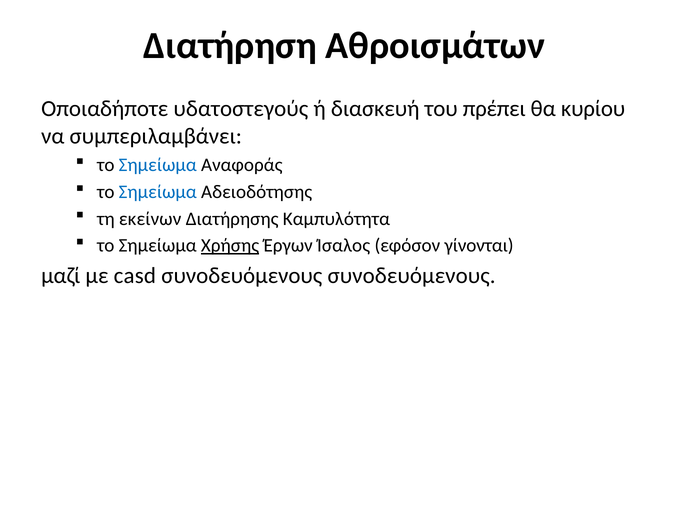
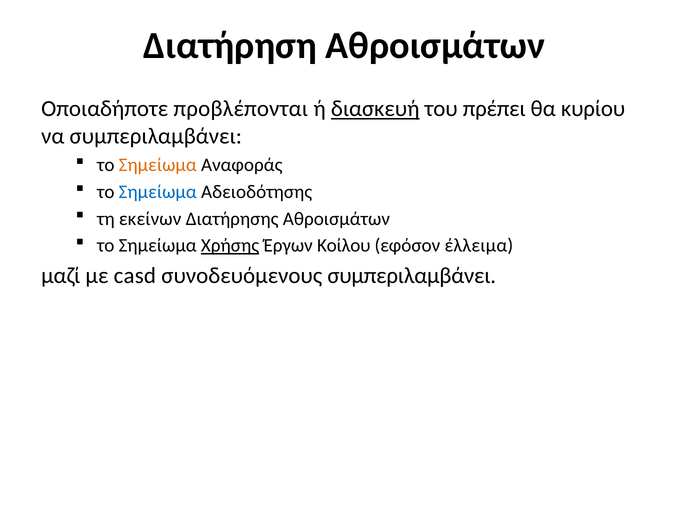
υδατοστεγούς: υδατοστεγούς -> προβλέπονται (241, 109)
διασκευή underline: none -> present (375, 109)
Σημείωμα colour: blue -> orange (158, 165)
Διατήρησης Καμπυλότητα: Καμπυλότητα -> Αθροισμάτων (336, 218)
Ίσαλος: Ίσαλος -> Κοίλου (344, 245)
γίνονται: γίνονται -> έλλειμα (479, 245)
συνοδευόμενους συνοδευόμενους: συνοδευόμενους -> συμπεριλαμβάνει (412, 275)
